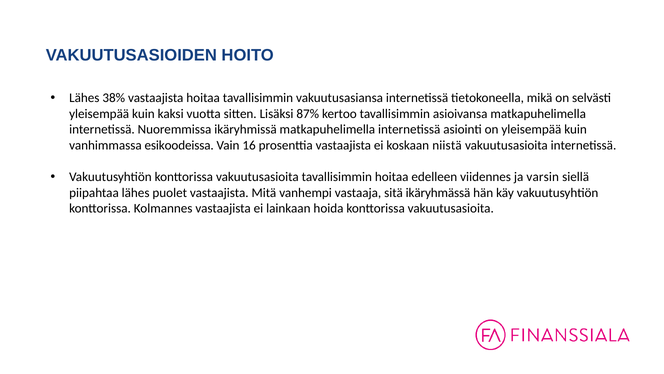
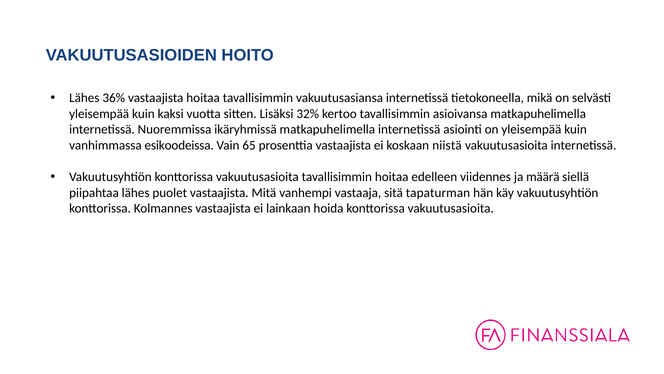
38%: 38% -> 36% (114, 98)
87%: 87% -> 32% (308, 114)
16: 16 -> 65 (249, 145)
varsin: varsin -> määrä (543, 177)
ikäryhmässä: ikäryhmässä -> tapaturman (438, 192)
